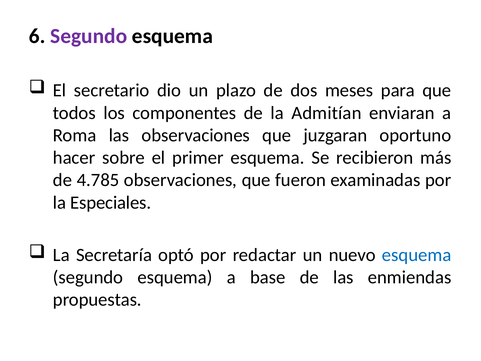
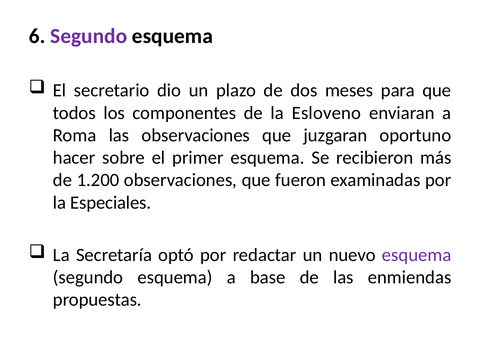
Admitían: Admitían -> Esloveno (326, 113)
4.785: 4.785 -> 1.200 (98, 180)
esquema colour: blue -> purple (417, 255)
